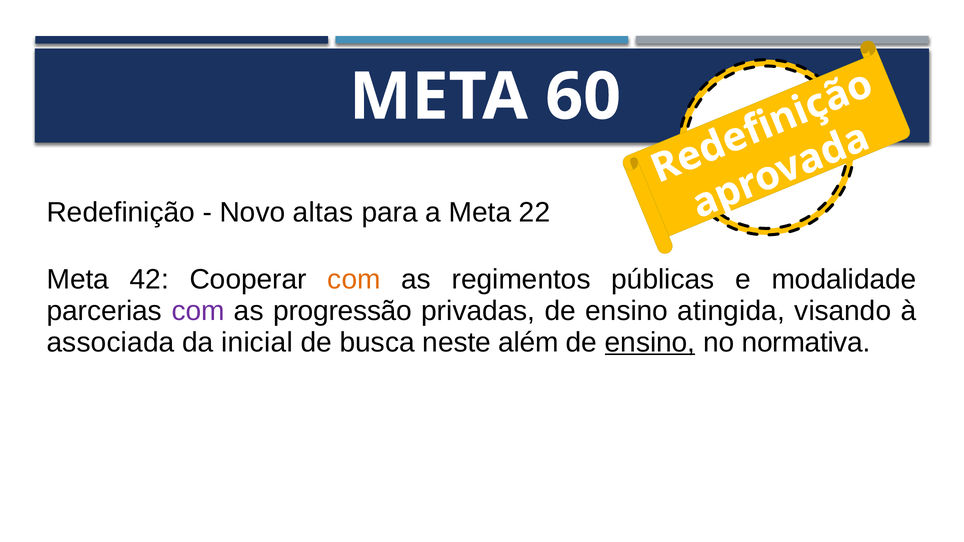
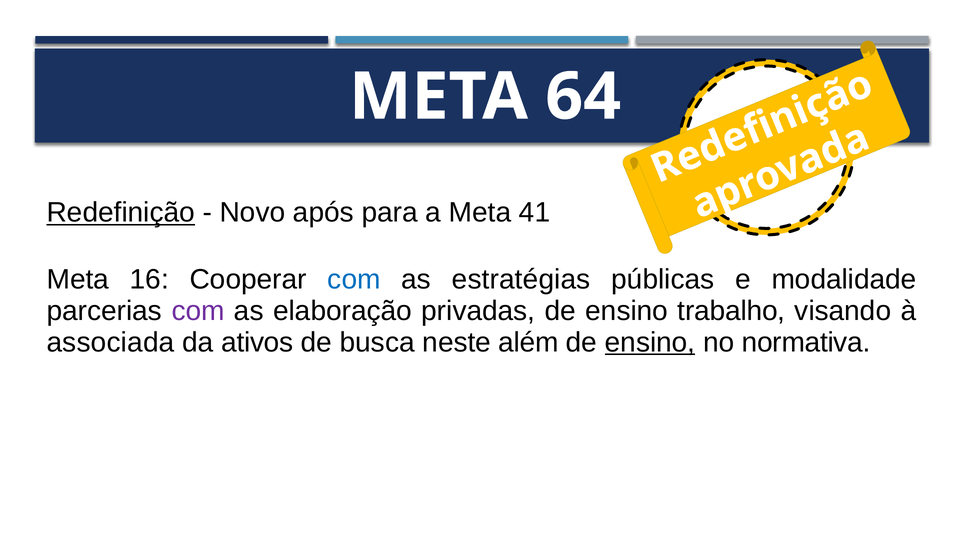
60: 60 -> 64 (583, 97)
Redefinição underline: none -> present (121, 213)
altas: altas -> após (323, 213)
22: 22 -> 41 (535, 213)
42: 42 -> 16 (149, 280)
com colour: orange -> blue (354, 280)
regimentos: regimentos -> estratégias (521, 280)
progressão: progressão -> elaboração (342, 311)
atingida: atingida -> trabalho (731, 311)
inicial: inicial -> ativos (257, 342)
